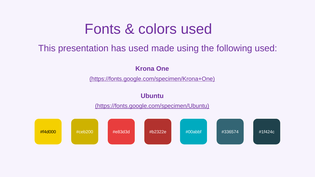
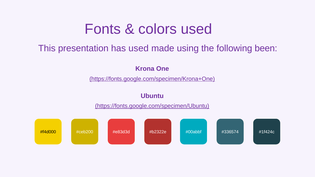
following used: used -> been (266, 48)
